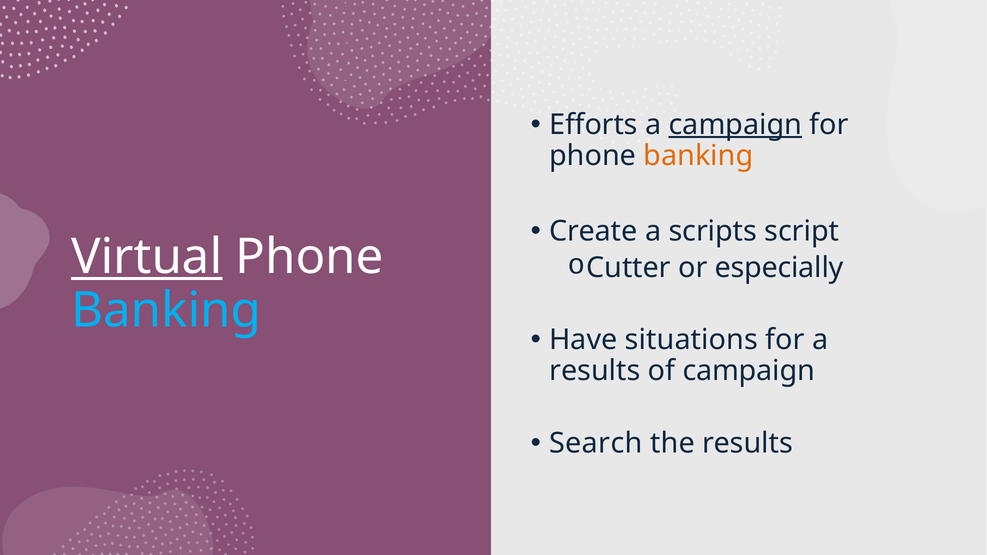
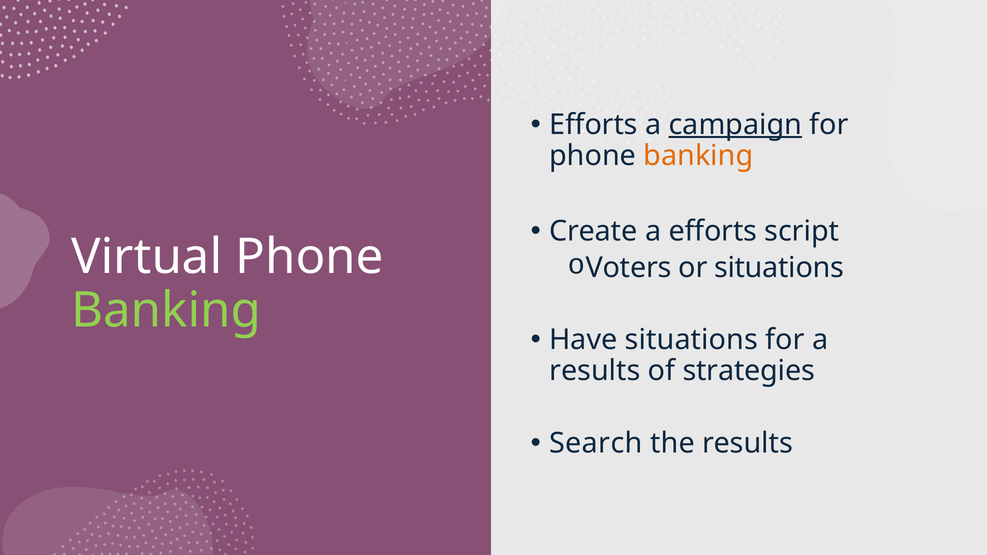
a scripts: scripts -> efforts (713, 232)
Virtual underline: present -> none (147, 257)
Cutter: Cutter -> Voters (629, 268)
or especially: especially -> situations (779, 268)
Banking colour: light blue -> light green (166, 311)
of campaign: campaign -> strategies (749, 371)
